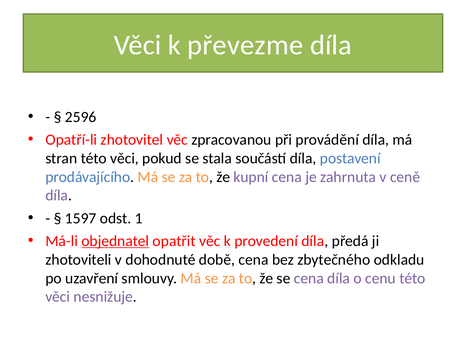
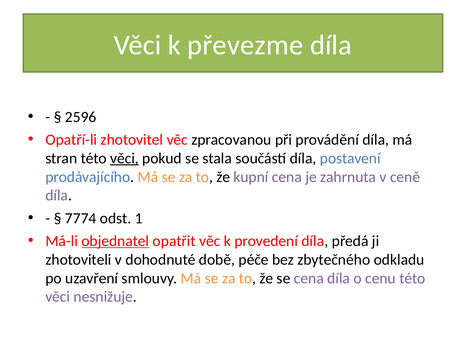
věci underline: none -> present (124, 159)
1597: 1597 -> 7774 (81, 219)
době cena: cena -> péče (254, 260)
